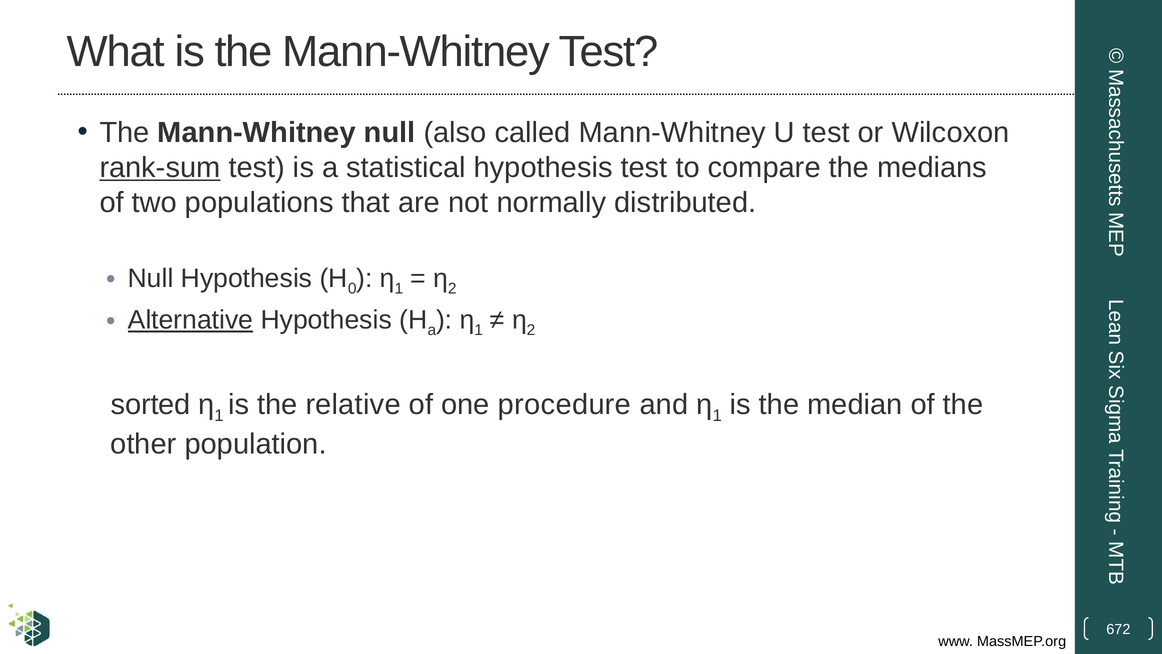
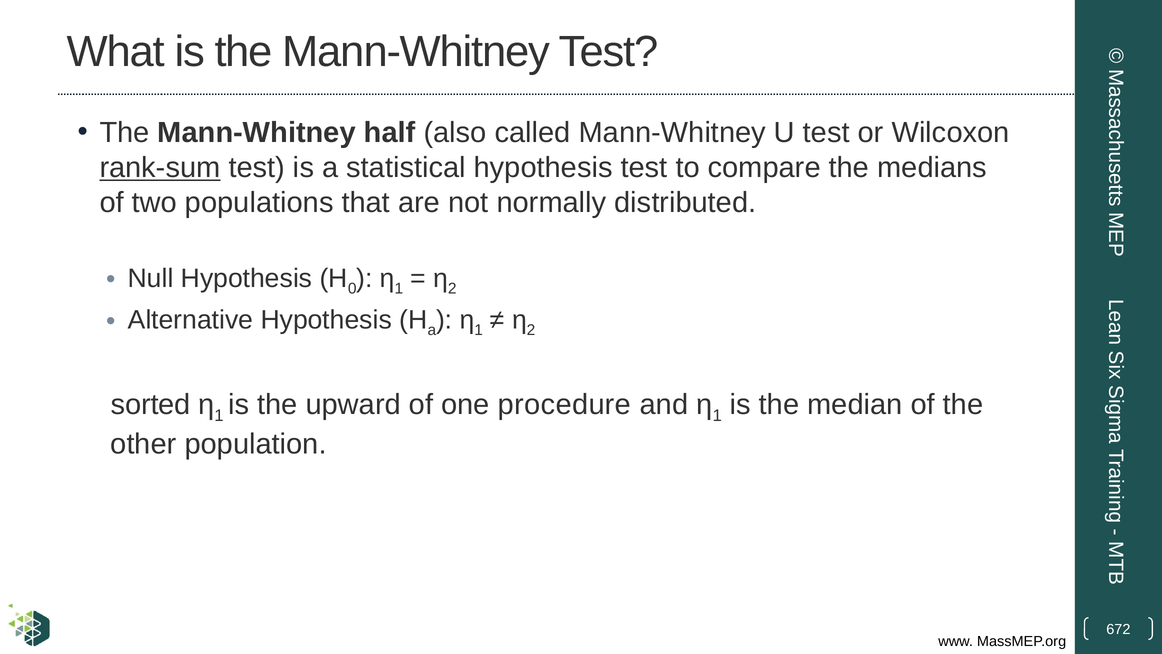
Mann-Whitney null: null -> half (390, 133)
Alternative underline: present -> none (190, 320)
relative: relative -> upward (353, 404)
